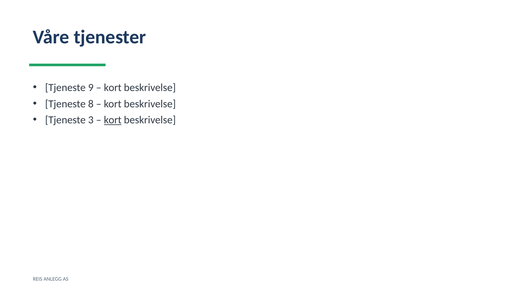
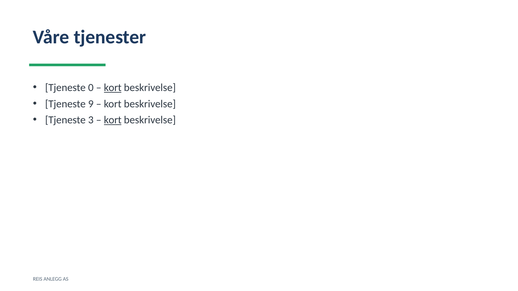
9: 9 -> 0 (91, 88)
kort underline: none -> present (113, 88)
8: 8 -> 9 (91, 104)
